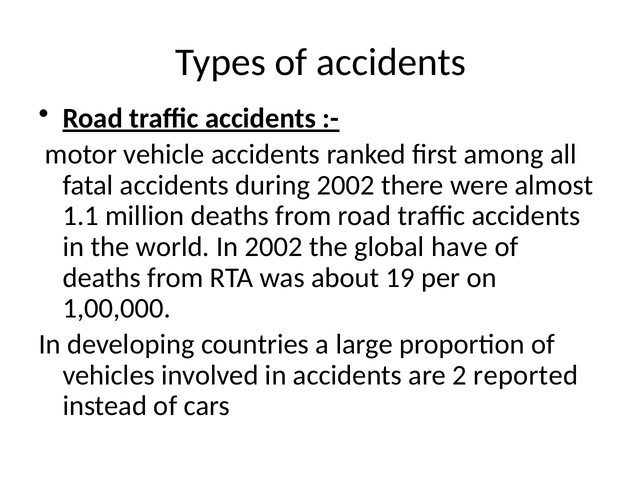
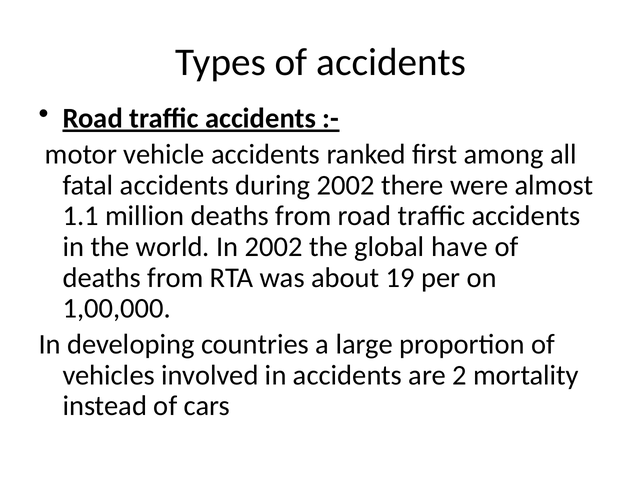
reported: reported -> mortality (526, 376)
